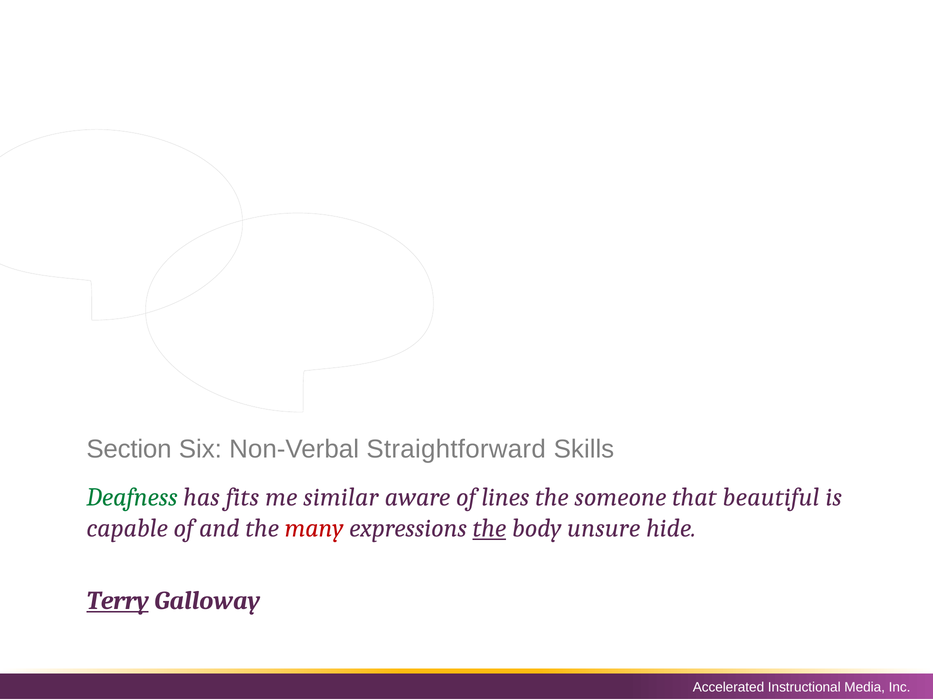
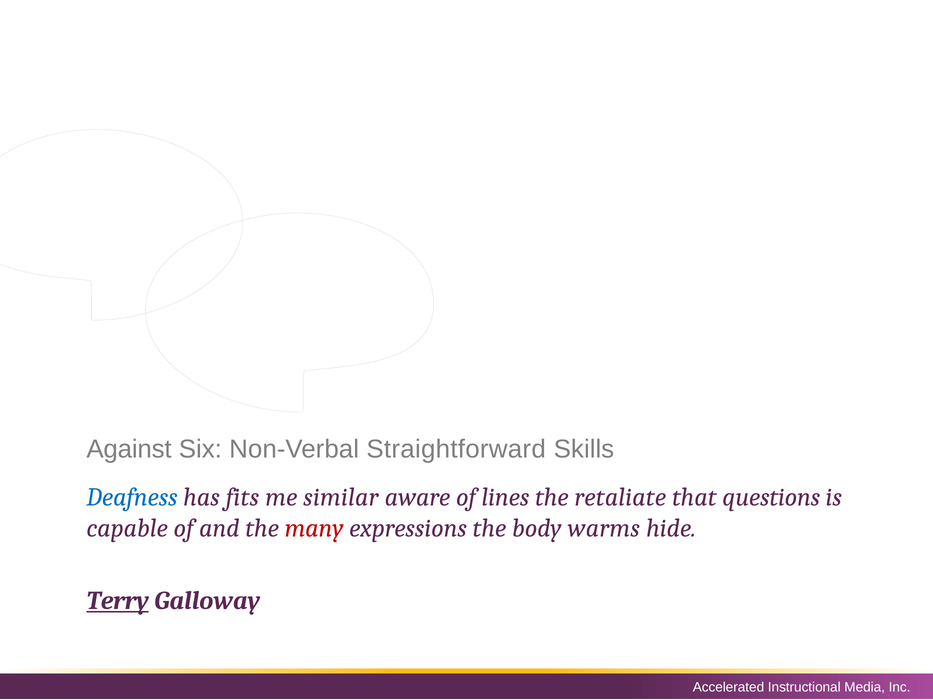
Section: Section -> Against (129, 449)
Deafness colour: green -> blue (132, 497)
someone: someone -> retaliate (620, 497)
beautiful: beautiful -> questions (771, 497)
the underline: present -> none (489, 528)
unsure: unsure -> warms (604, 528)
